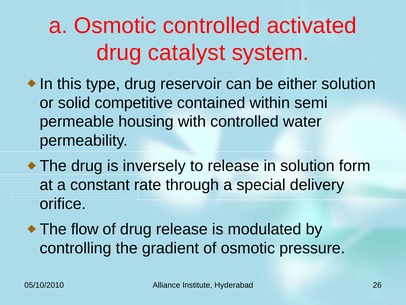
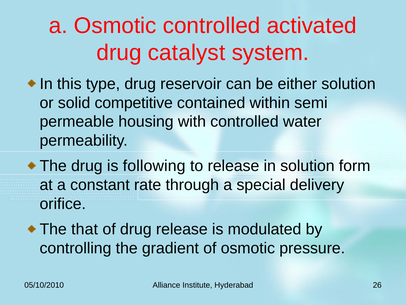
inversely: inversely -> following (154, 166)
flow: flow -> that (85, 229)
